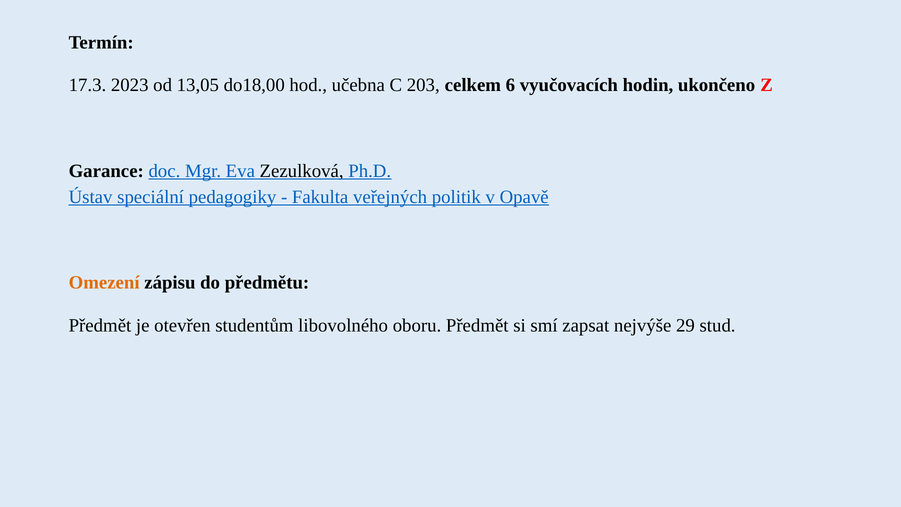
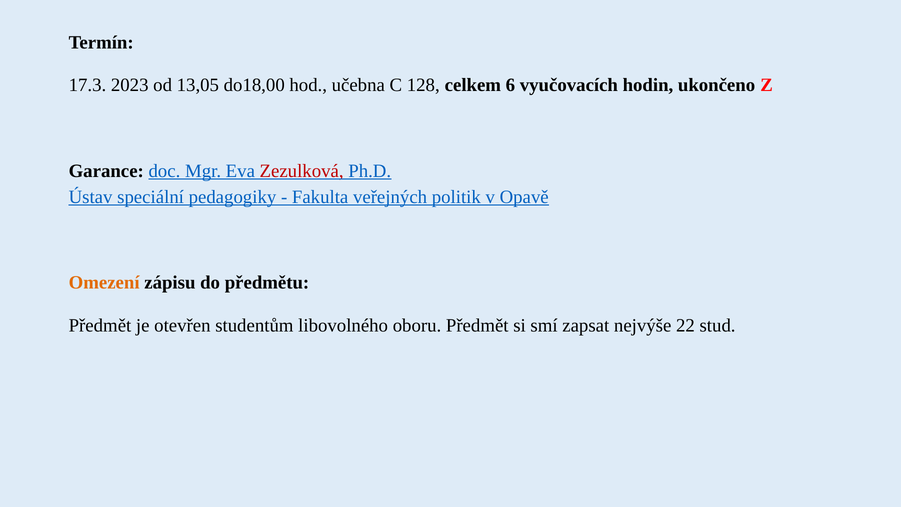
203: 203 -> 128 (423, 85)
Zezulková colour: black -> red (302, 171)
29: 29 -> 22 (685, 325)
